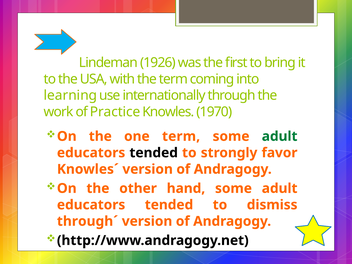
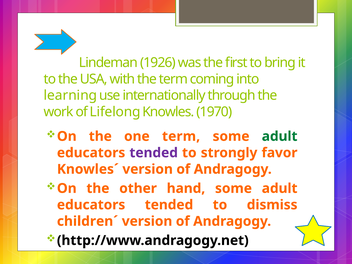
Practice: Practice -> Lifelong (115, 112)
tended colour: black -> purple (154, 153)
through´: through´ -> children´ (88, 221)
